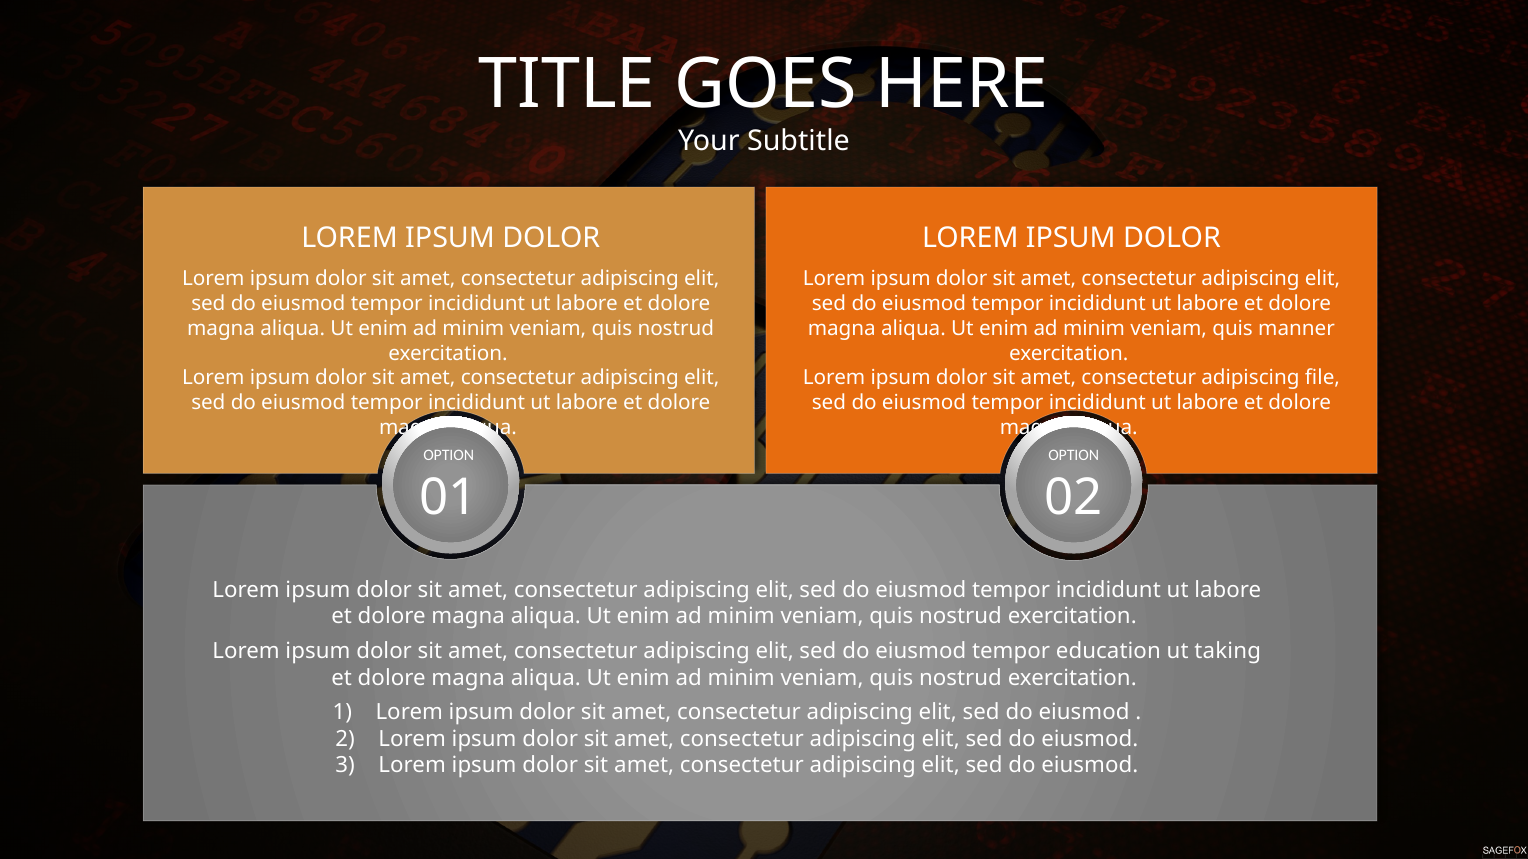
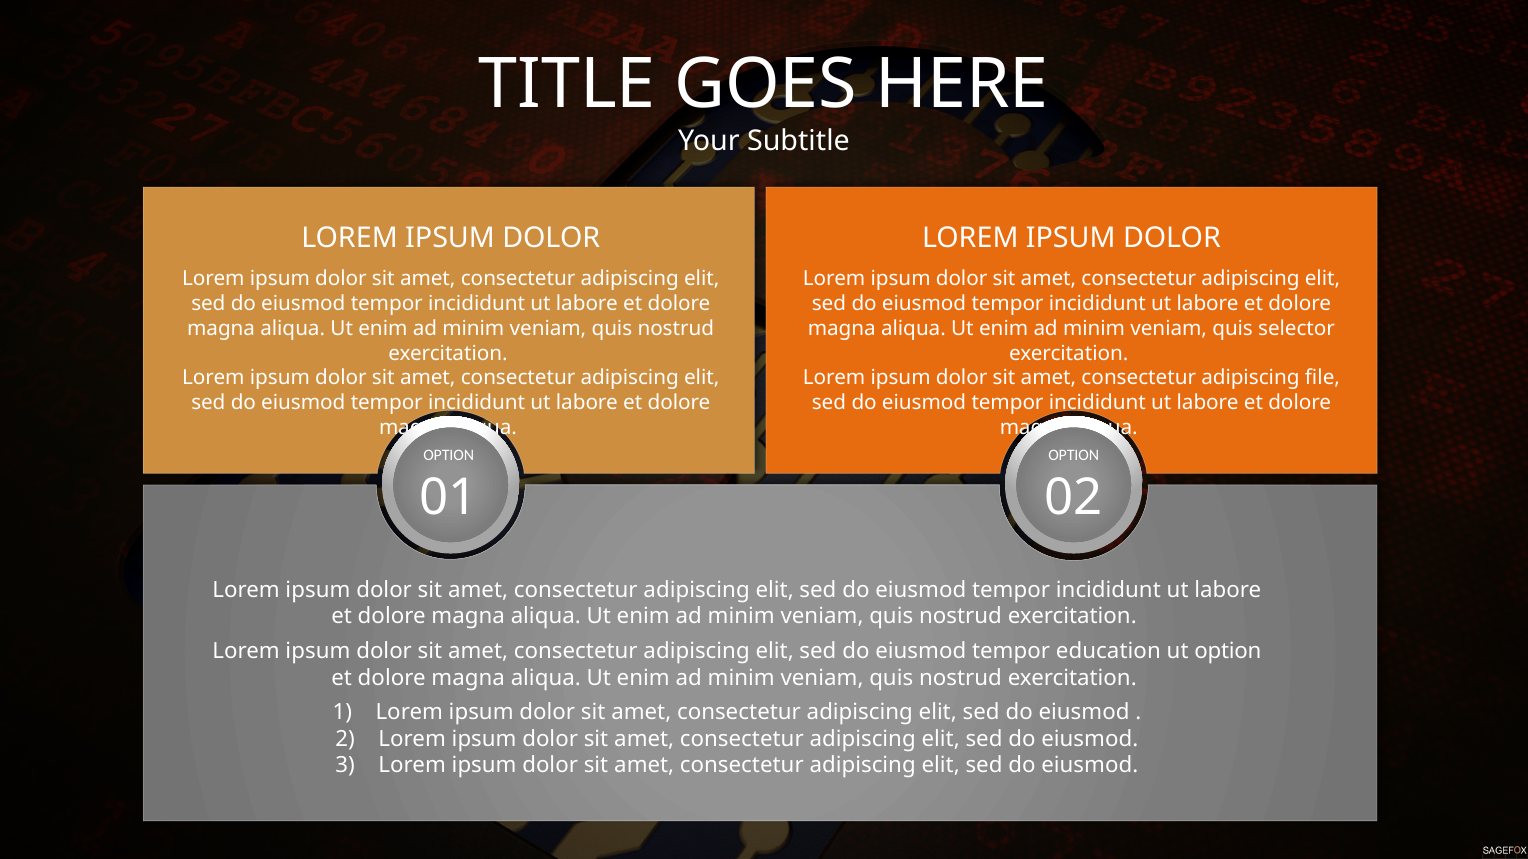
manner: manner -> selector (1297, 329)
ut taking: taking -> option (1228, 651)
